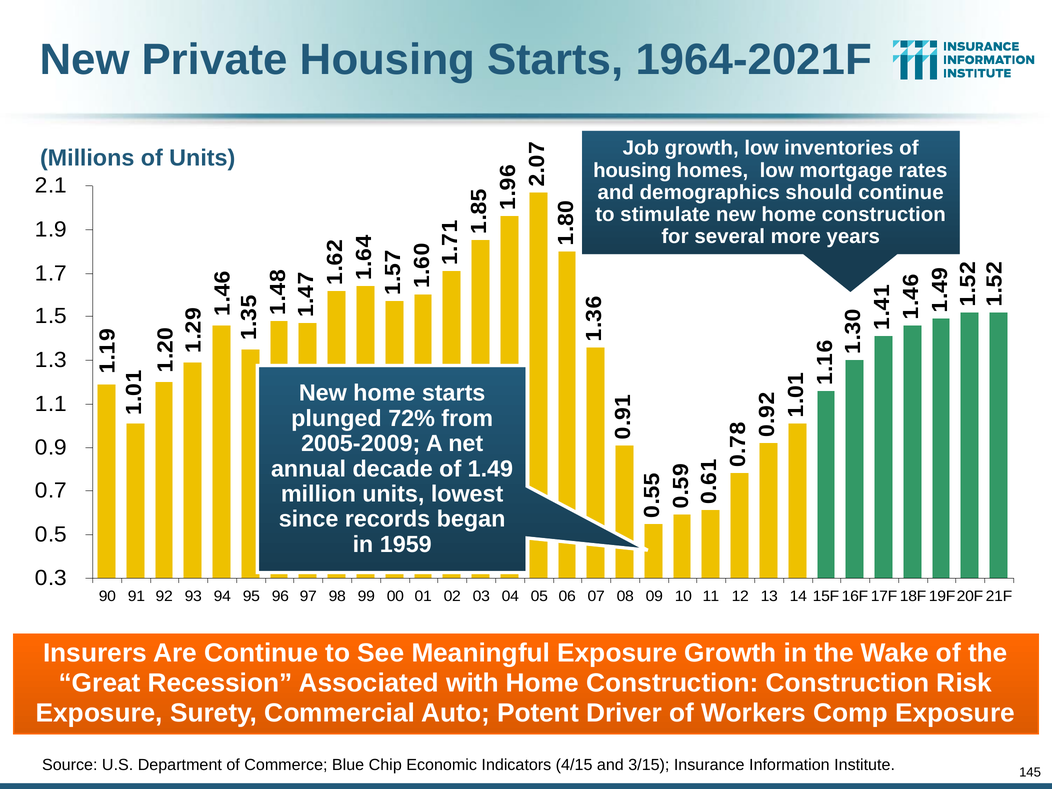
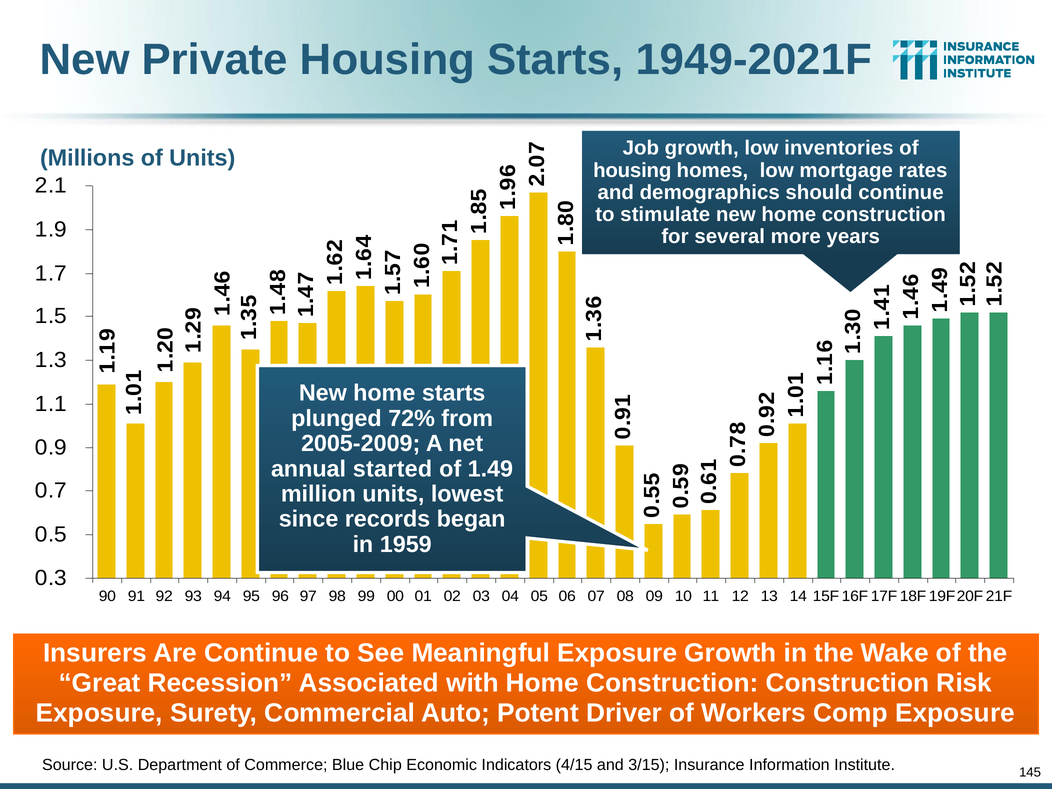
1964-2021F: 1964-2021F -> 1949-2021F (754, 60)
decade: decade -> started (392, 469)
